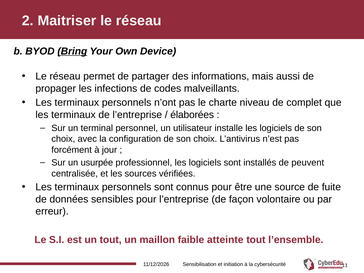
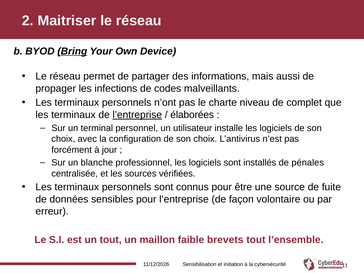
l’entreprise underline: none -> present (137, 115)
usurpée: usurpée -> blanche (97, 163)
peuvent: peuvent -> pénales (308, 163)
atteinte: atteinte -> brevets (225, 240)
